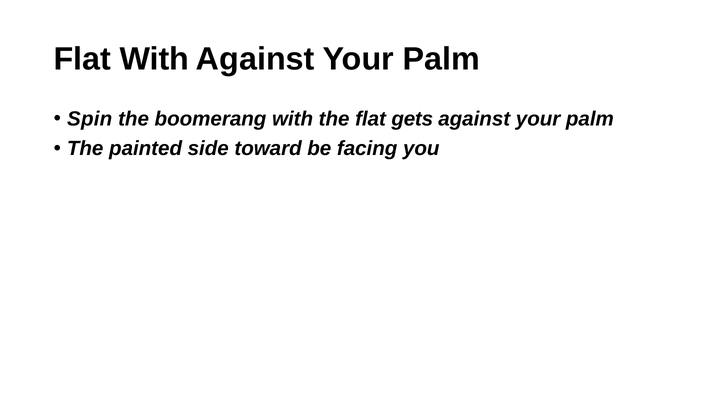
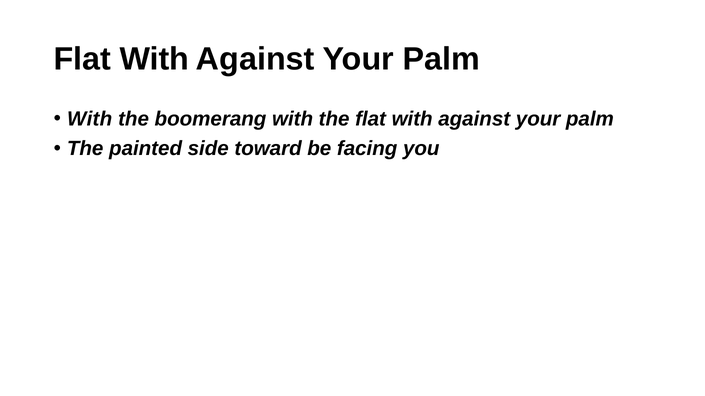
Spin: Spin -> With (90, 119)
the flat gets: gets -> with (412, 119)
